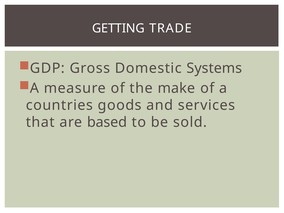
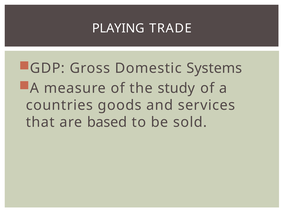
GETTING: GETTING -> PLAYING (118, 28)
make: make -> study (176, 88)
